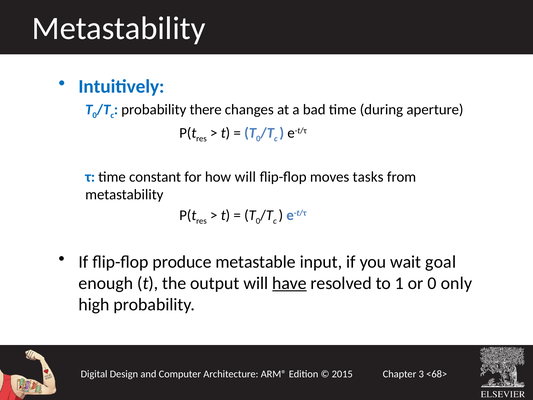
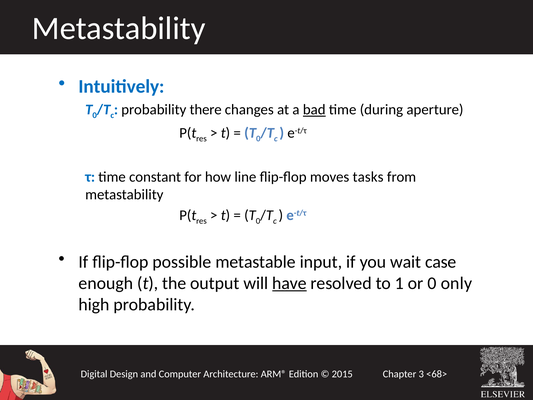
bad underline: none -> present (314, 110)
how will: will -> line (245, 177)
produce: produce -> possible (182, 262)
goal: goal -> case (441, 262)
